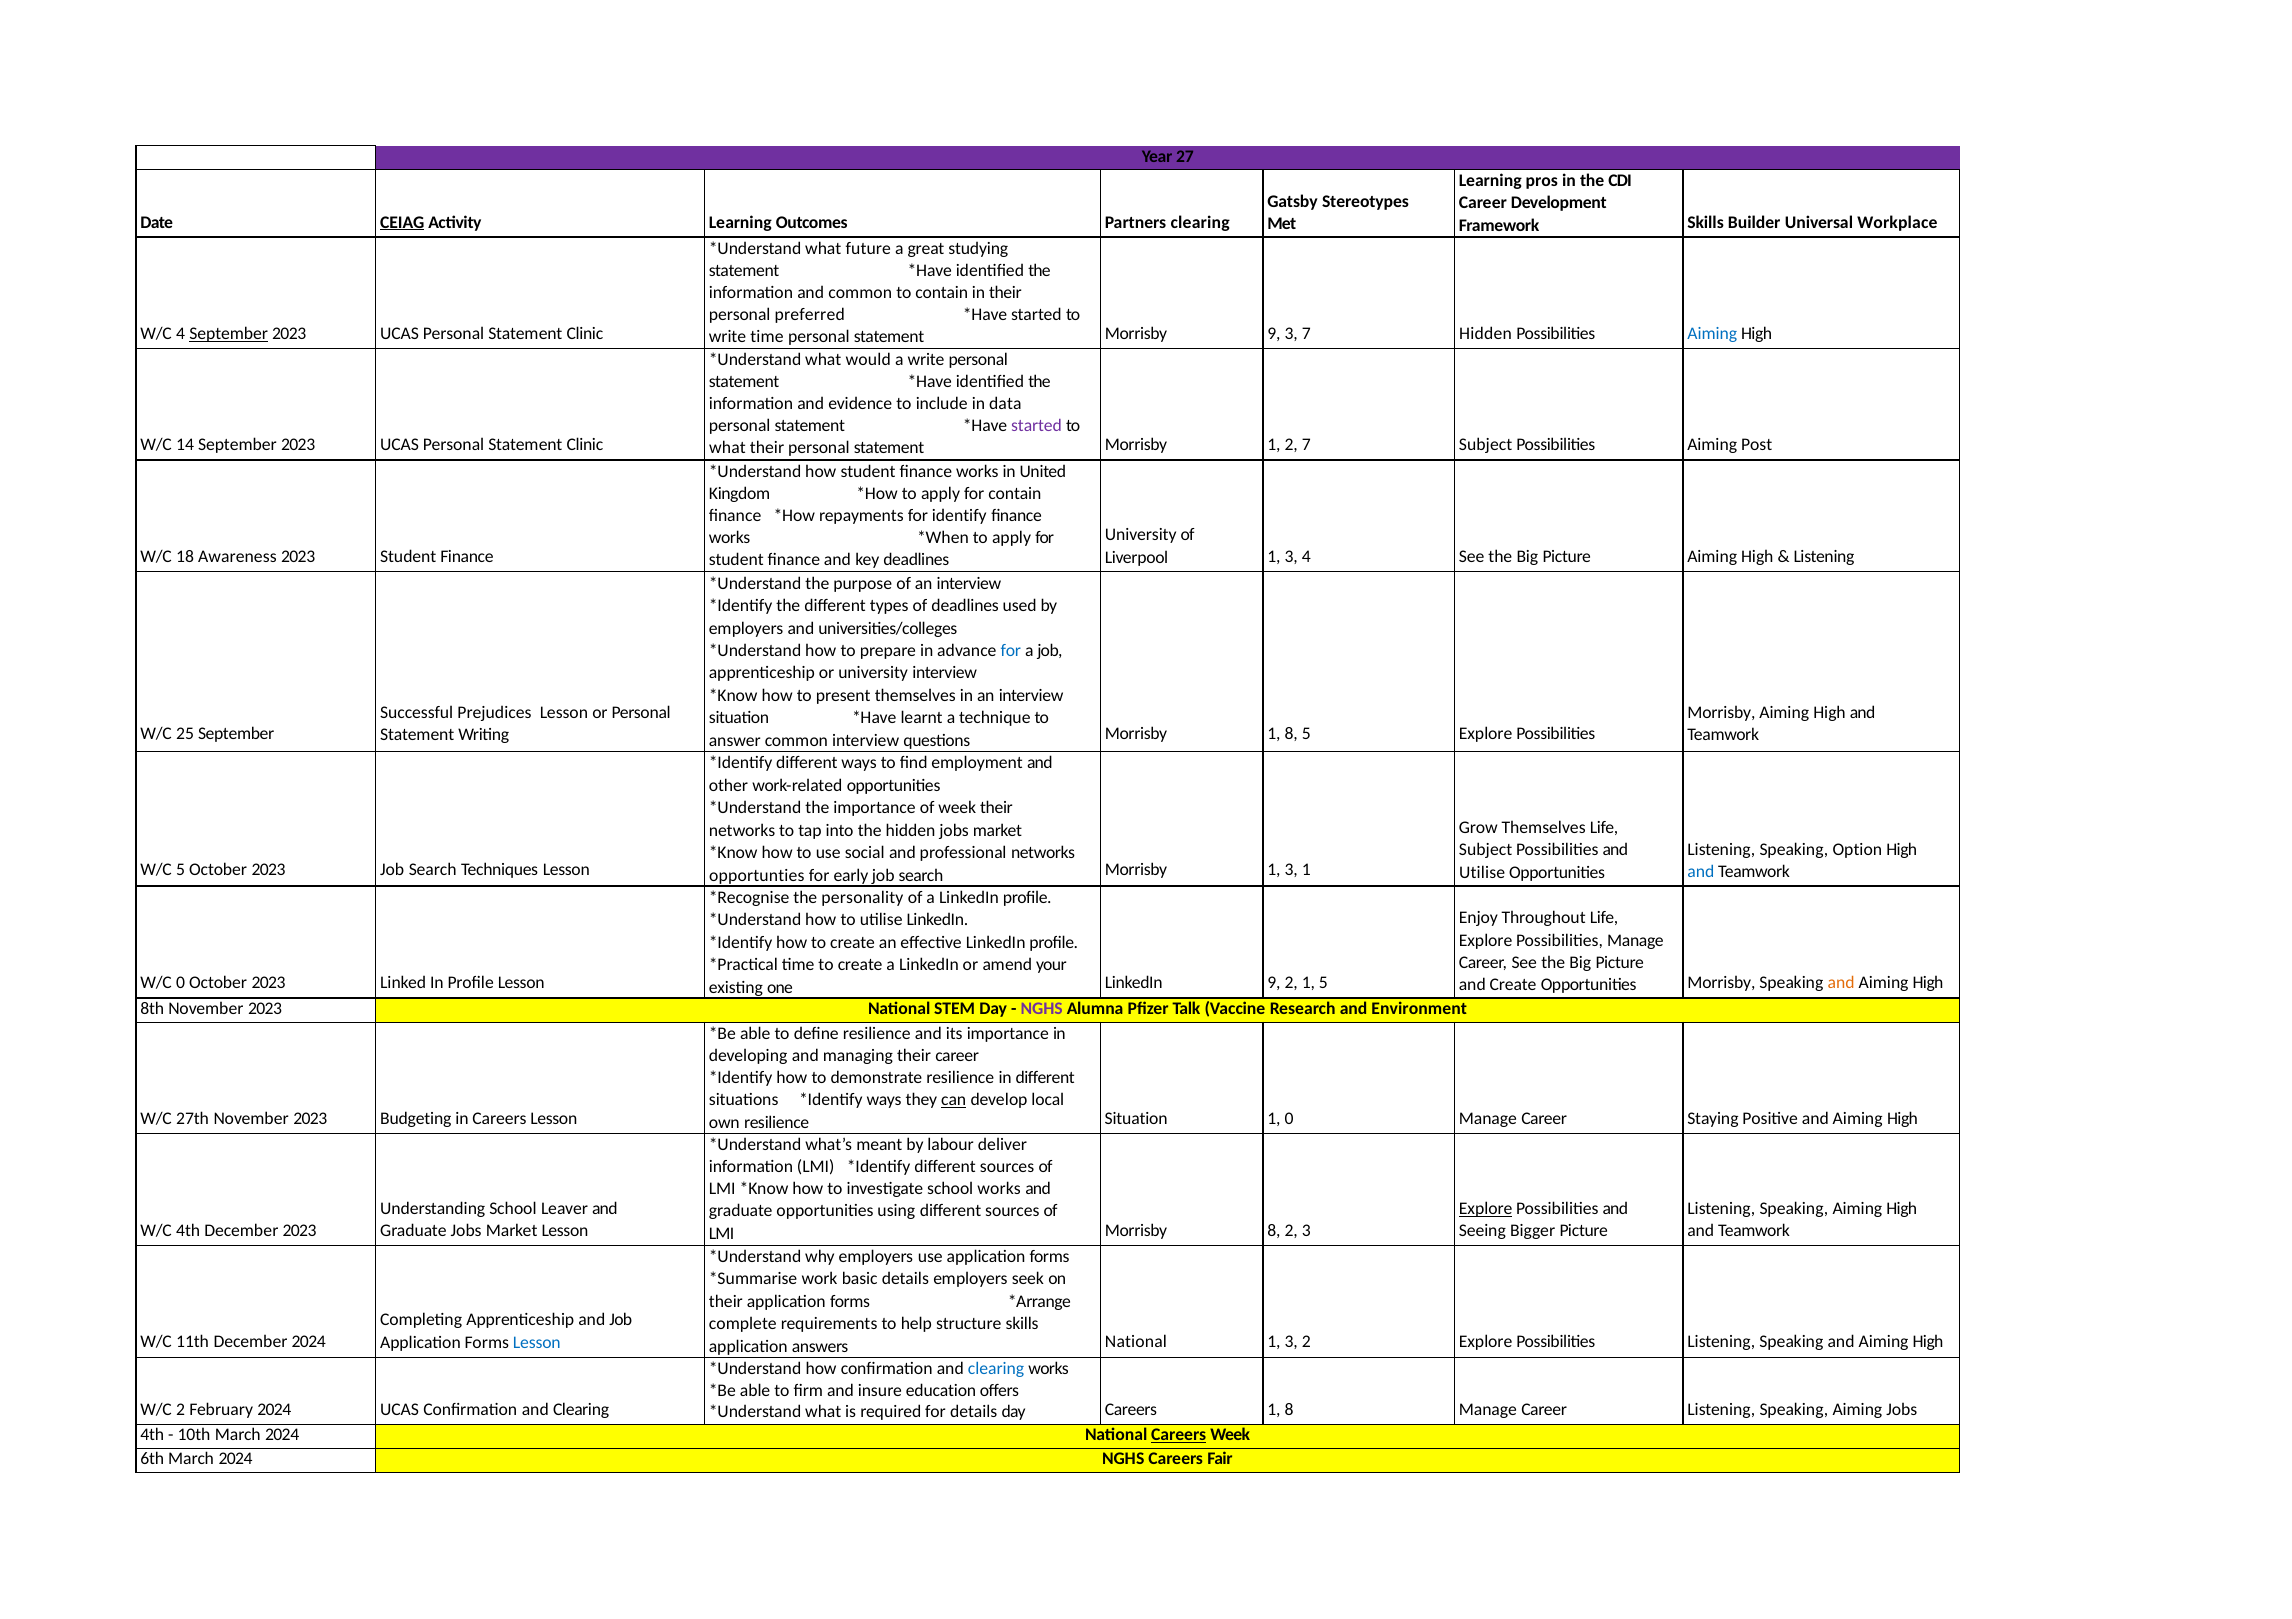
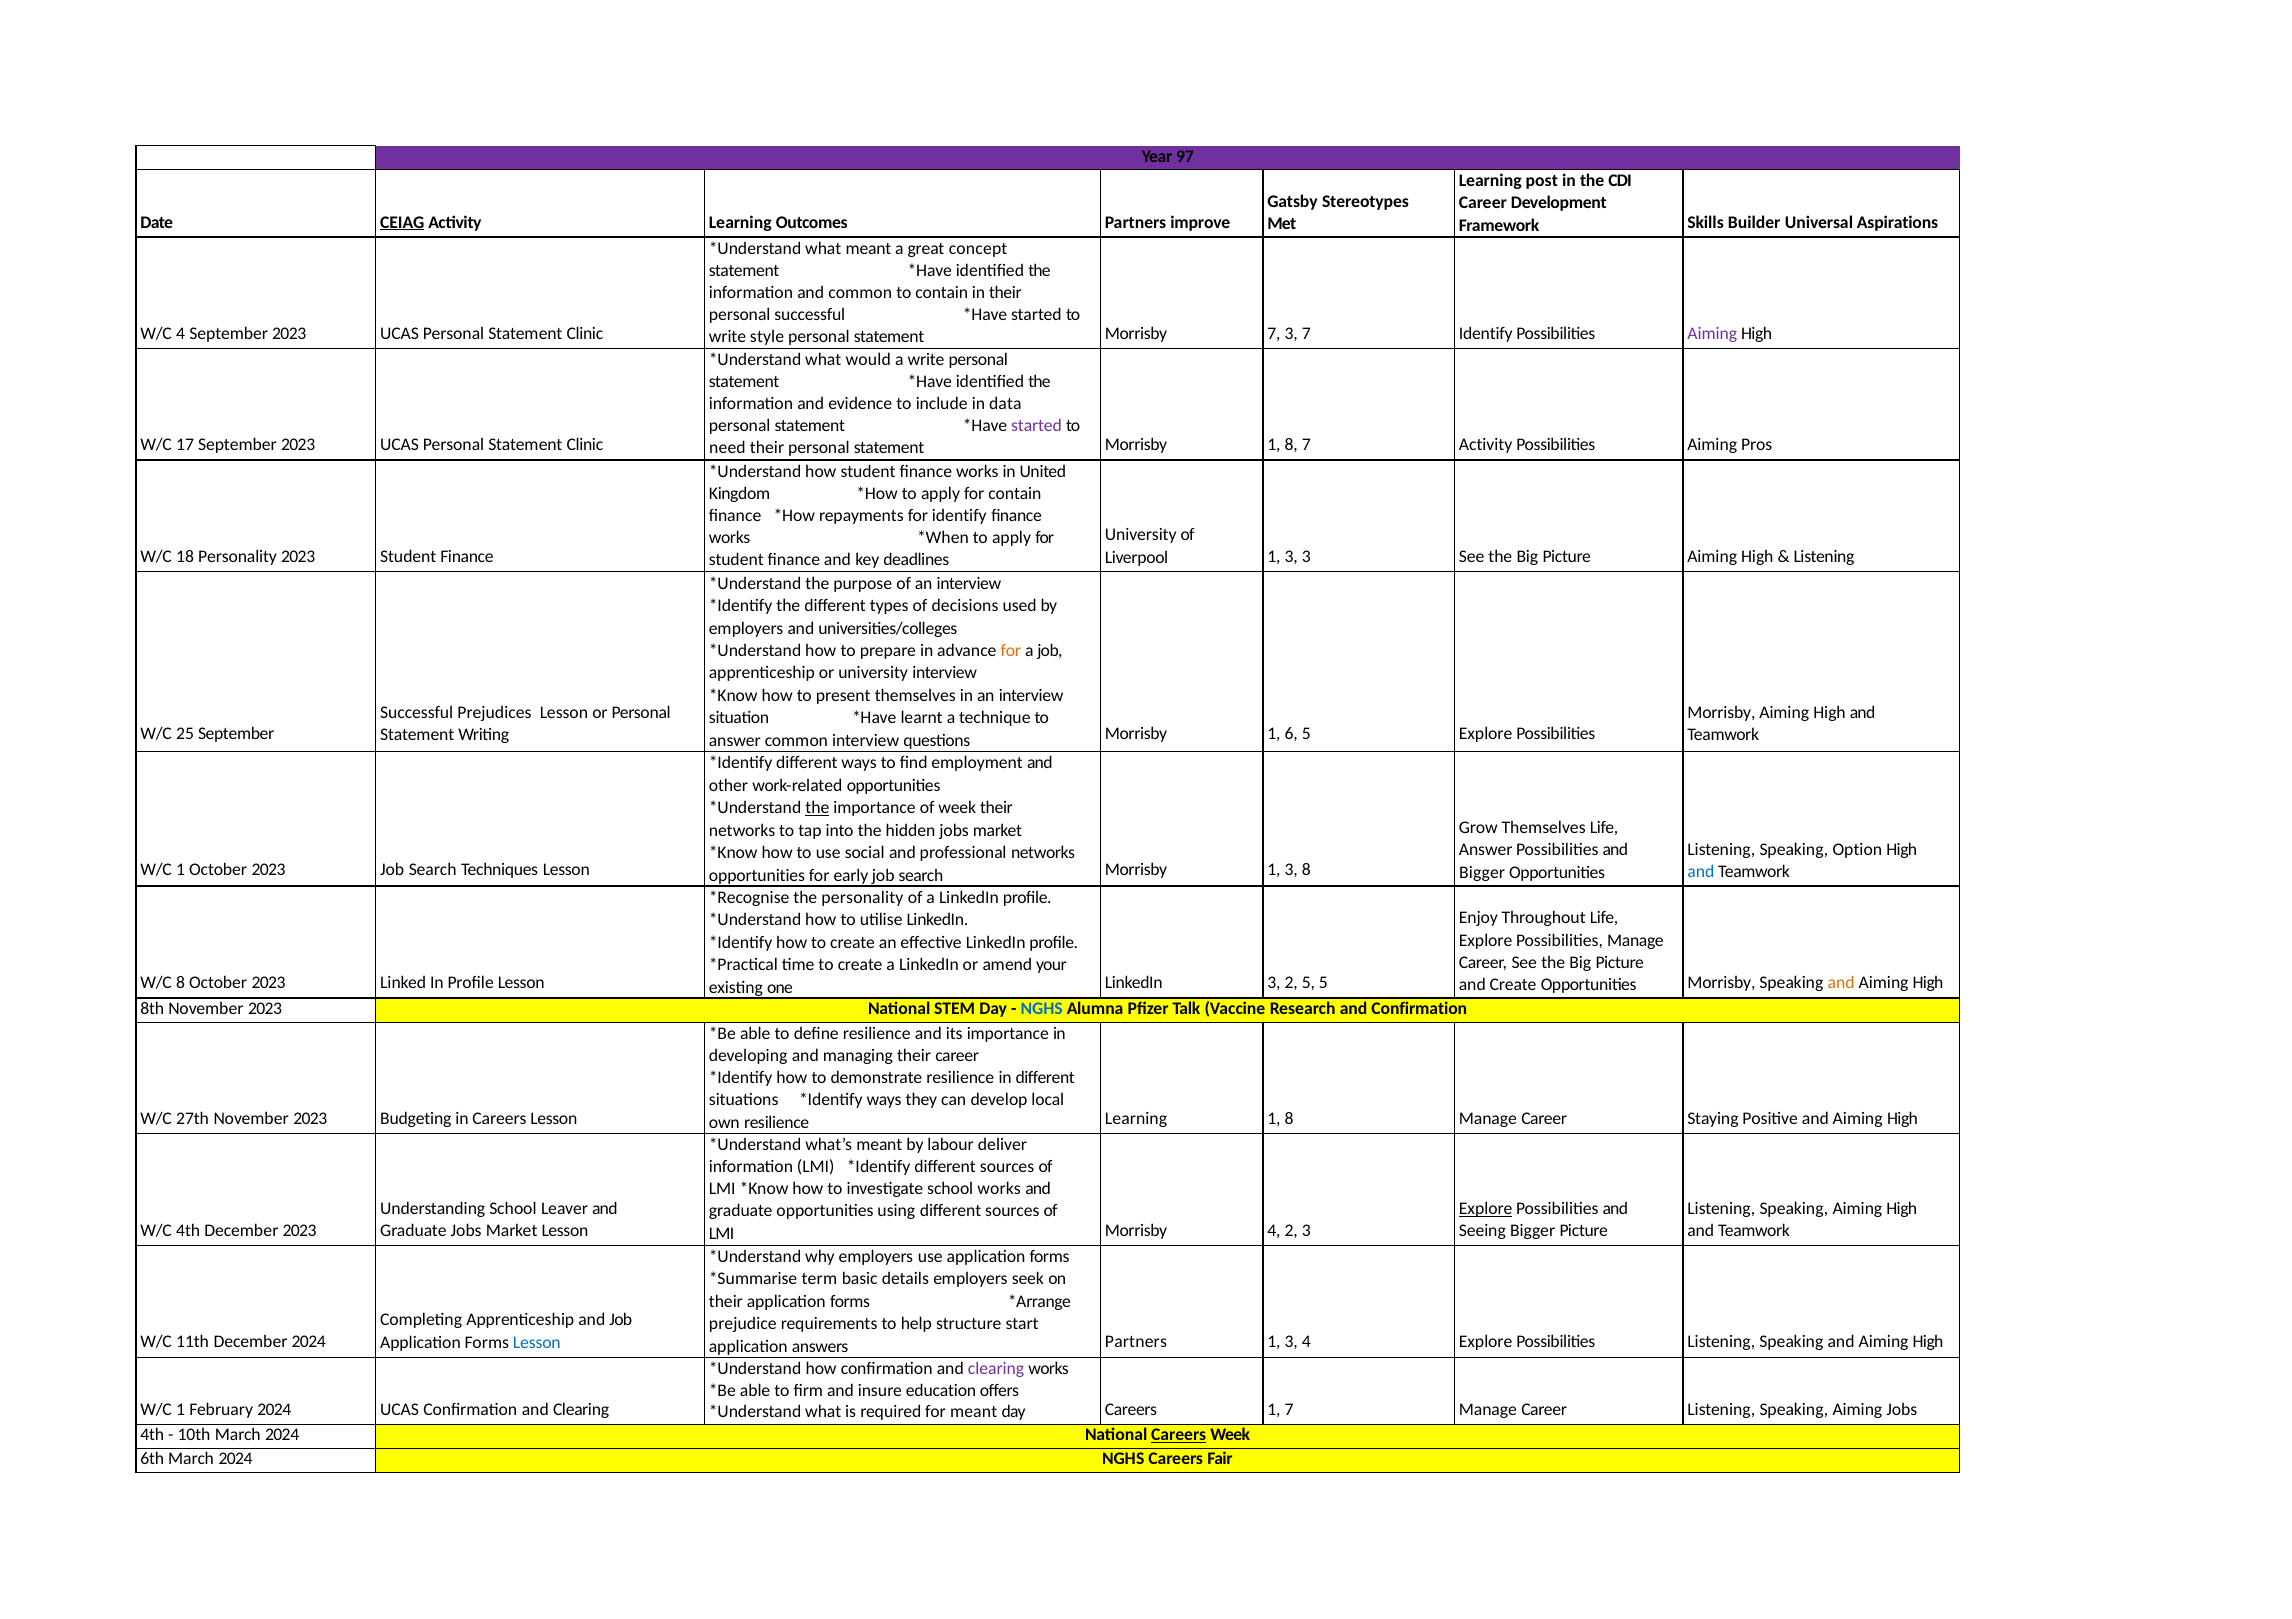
27: 27 -> 97 (1185, 156)
pros: pros -> post (1542, 181)
Partners clearing: clearing -> improve (1200, 222)
Workplace: Workplace -> Aspirations (1898, 222)
what future: future -> meant (868, 248)
studying: studying -> concept (978, 248)
personal preferred: preferred -> successful (810, 315)
September underline: present -> none (229, 334)
write time: time -> style (767, 337)
Morrisby 9: 9 -> 7 (1274, 334)
7 Hidden: Hidden -> Identify (1486, 334)
Aiming colour: blue -> purple (1712, 334)
14: 14 -> 17 (185, 445)
what: what -> need (727, 448)
Morrisby 1 2: 2 -> 8 (1291, 445)
7 Subject: Subject -> Activity (1486, 445)
Post: Post -> Pros (1757, 445)
18 Awareness: Awareness -> Personality (238, 557)
3 4: 4 -> 3 (1306, 557)
of deadlines: deadlines -> decisions (965, 606)
for colour: blue -> orange (1011, 651)
Morrisby 1 8: 8 -> 6 (1291, 734)
the underline: none -> present (817, 808)
Subject: Subject -> Answer (1486, 850)
5: 5 -> 1 (181, 870)
Utilise: Utilise -> Bigger (1482, 873)
opportunties: opportunties -> opportunities (757, 876)
3 1: 1 -> 8 (1306, 870)
W/C 0: 0 -> 8 (181, 983)
LinkedIn 9: 9 -> 3 (1274, 983)
2 1: 1 -> 5 (1308, 983)
NGHS colour: purple -> blue (1042, 1009)
and Environment: Environment -> Confirmation (1419, 1009)
can underline: present -> none (954, 1101)
resilience Situation: Situation -> Learning (1136, 1119)
0: 0 -> 8 (1289, 1119)
Morrisby 8: 8 -> 4 (1274, 1231)
work: work -> term (819, 1280)
complete: complete -> prejudice (743, 1324)
structure skills: skills -> start (1022, 1324)
answers National: National -> Partners (1136, 1342)
3 2: 2 -> 4 (1306, 1342)
clearing colour: blue -> purple (996, 1369)
2: 2 -> 1 (181, 1410)
for details: details -> meant (974, 1412)
Careers 1 8: 8 -> 7 (1289, 1410)
